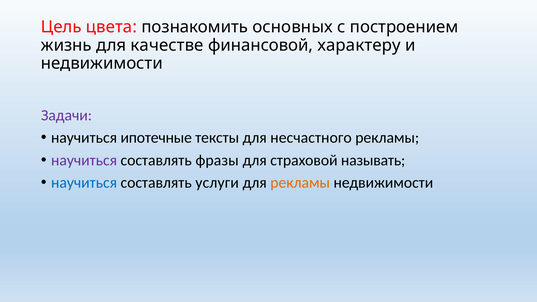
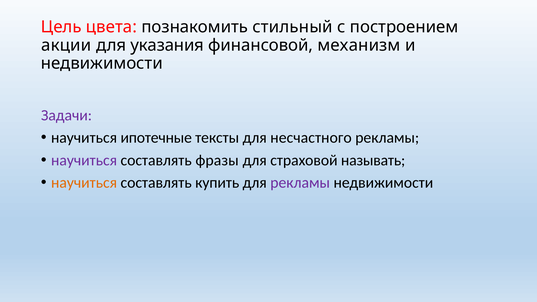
основных: основных -> стильный (293, 27)
жизнь: жизнь -> акции (66, 45)
качестве: качестве -> указания (167, 45)
характеру: характеру -> механизм (359, 45)
научиться colour: blue -> orange (84, 183)
услуги: услуги -> купить (217, 183)
рекламы colour: orange -> purple (300, 183)
